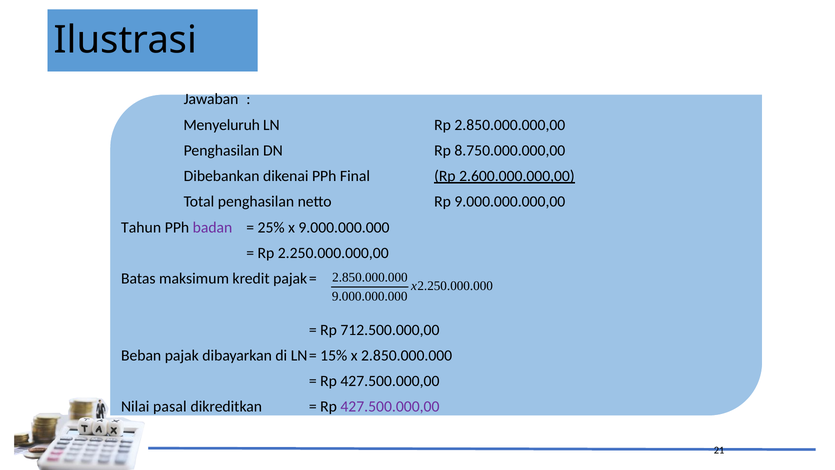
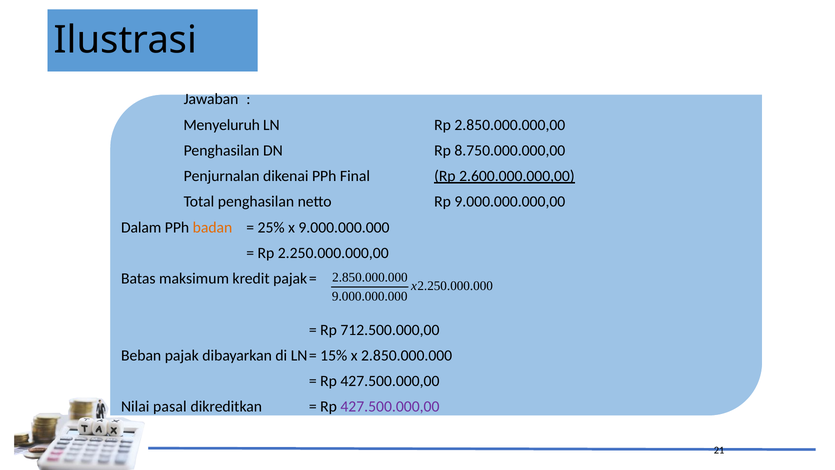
Dibebankan: Dibebankan -> Penjurnalan (222, 176)
Tahun: Tahun -> Dalam (141, 227)
badan colour: purple -> orange (212, 227)
